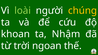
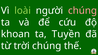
chúng colour: yellow -> pink (83, 11)
Nhậm: Nhậm -> Tuyền (66, 34)
trời ngoan: ngoan -> chúng (47, 46)
